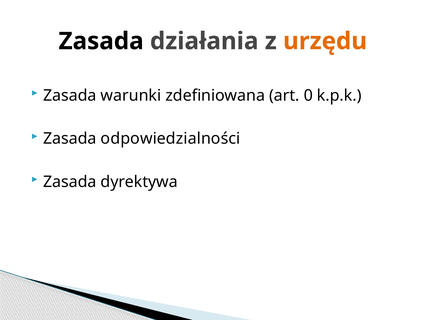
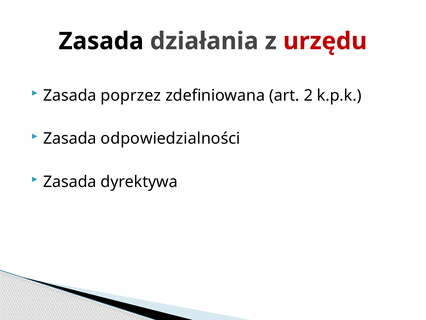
urzędu colour: orange -> red (325, 41)
warunki: warunki -> poprzez (131, 95)
0: 0 -> 2 (308, 95)
